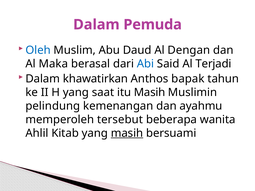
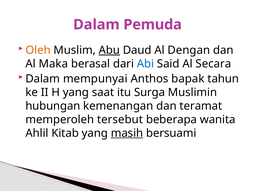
Oleh colour: blue -> orange (38, 50)
Abu underline: none -> present (109, 50)
Terjadi: Terjadi -> Secara (213, 64)
khawatirkan: khawatirkan -> mempunyai (95, 79)
itu Masih: Masih -> Surga (150, 92)
pelindung: pelindung -> hubungan (53, 106)
ayahmu: ayahmu -> teramat (201, 106)
